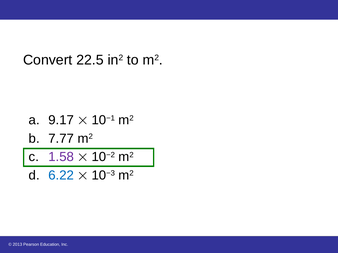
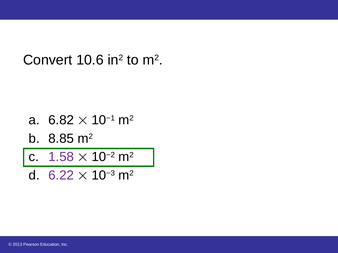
22.5: 22.5 -> 10.6 (90, 60)
9.17: 9.17 -> 6.82 (61, 120)
7.77: 7.77 -> 8.85 (61, 139)
6.22 colour: blue -> purple (61, 176)
